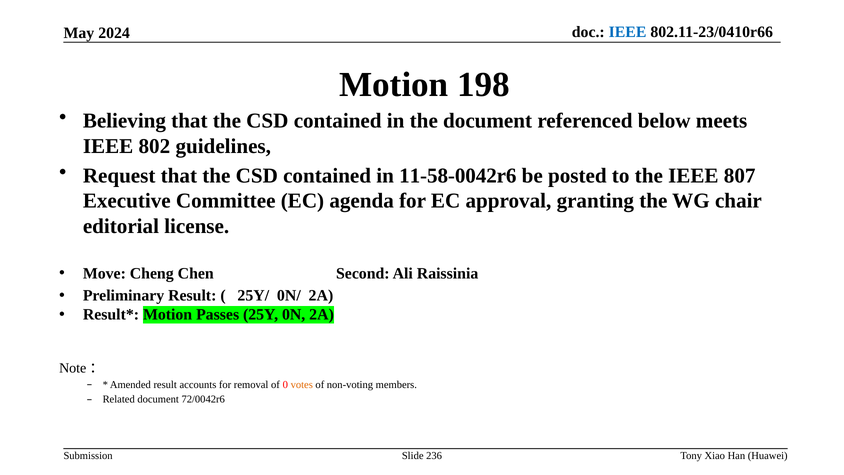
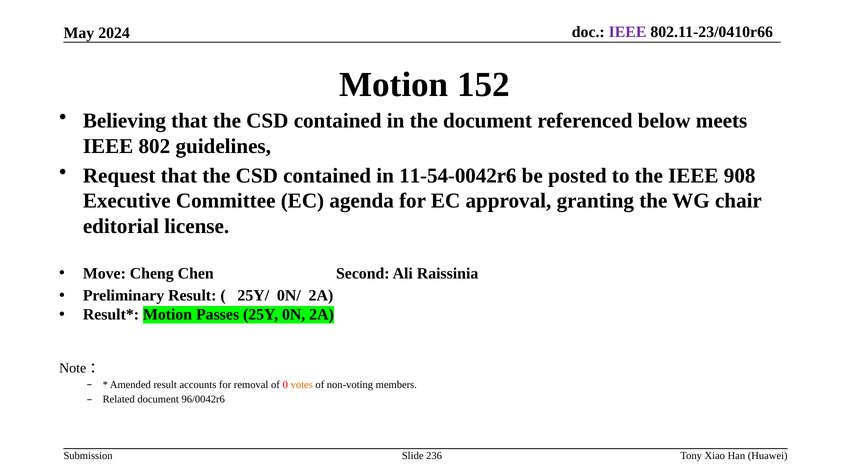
IEEE colour: blue -> purple (628, 32)
198: 198 -> 152 (484, 85)
11-58-0042r6: 11-58-0042r6 -> 11-54-0042r6 (458, 176)
807: 807 -> 908 (740, 176)
72/0042r6: 72/0042r6 -> 96/0042r6 (203, 399)
